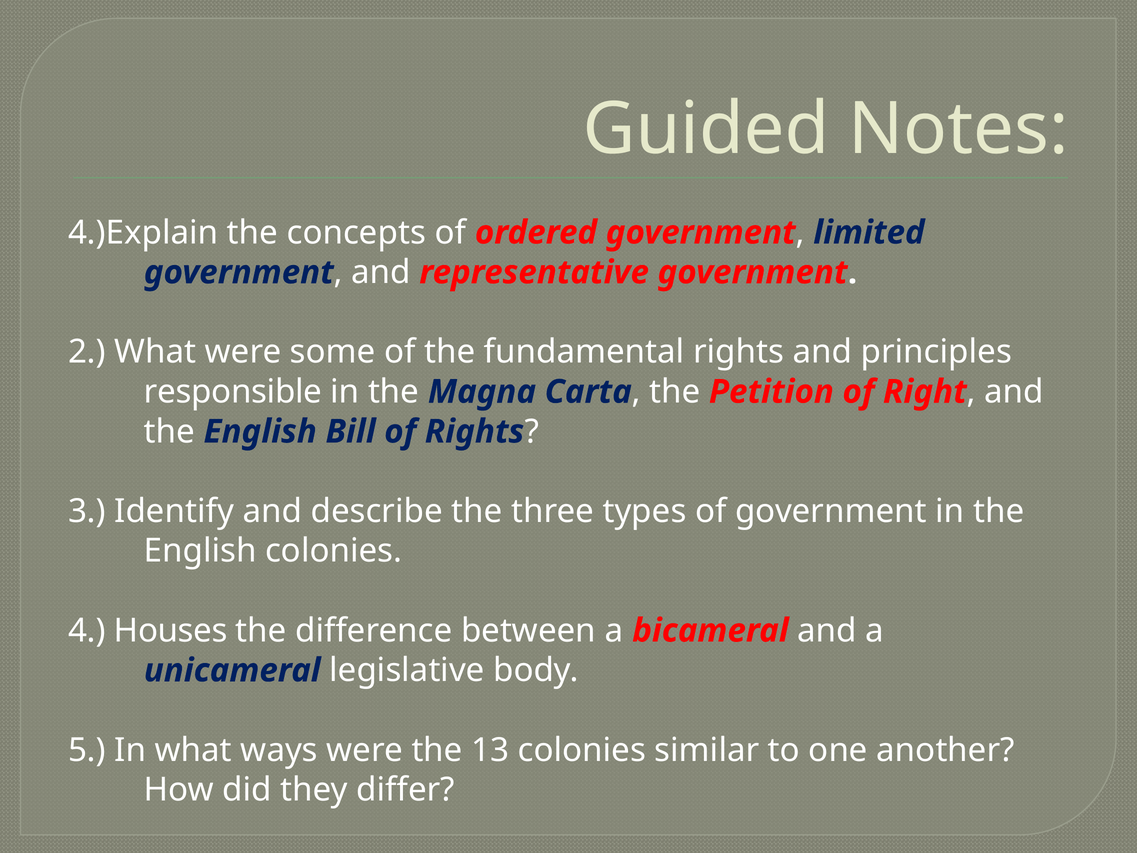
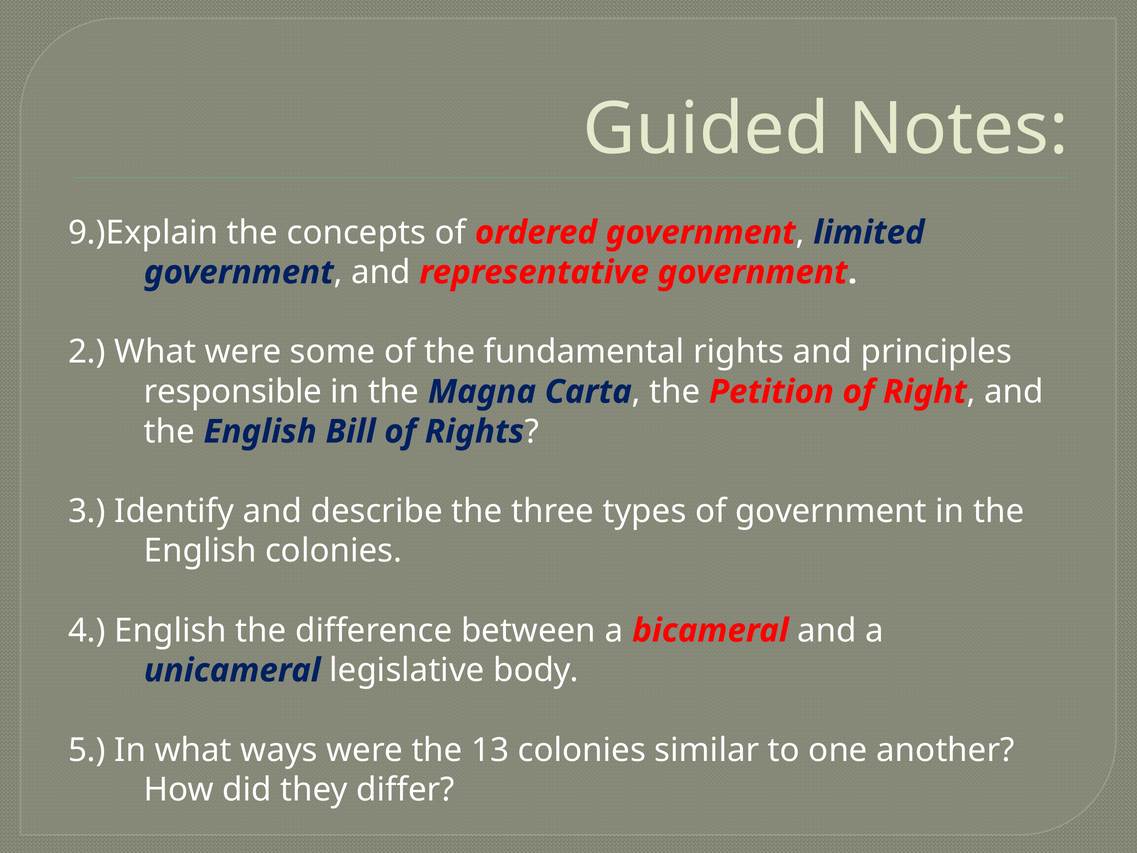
4.)Explain: 4.)Explain -> 9.)Explain (143, 233)
4 Houses: Houses -> English (171, 630)
